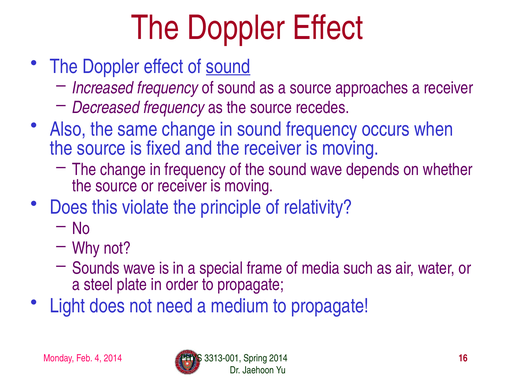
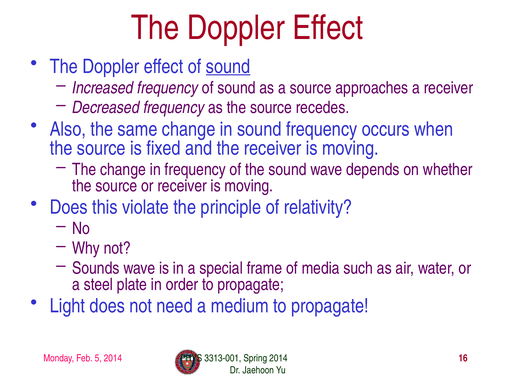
4: 4 -> 5 (98, 358)
